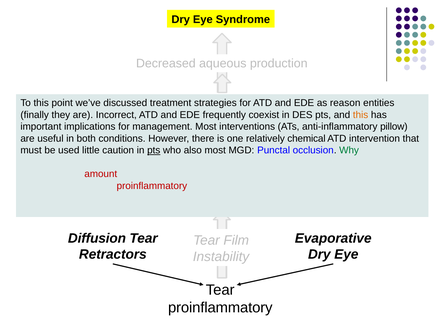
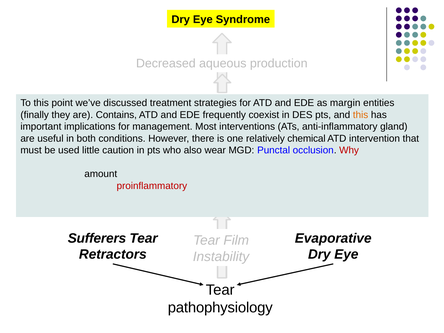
reason: reason -> margin (345, 103)
Incorrect: Incorrect -> Contains (116, 115)
pillow: pillow -> gland (394, 127)
pts underline: present -> none (154, 150)
also most: most -> wear (215, 150)
Why colour: green -> red (349, 150)
amount colour: red -> black (101, 174)
Diffusion: Diffusion -> Sufferers (97, 238)
proinflammatory: proinflammatory -> pathophysiology (220, 308)
